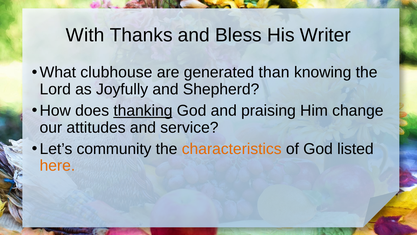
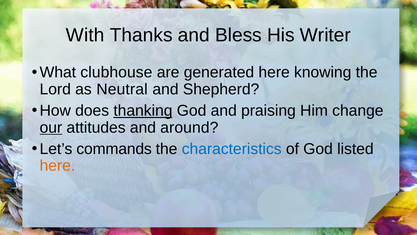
generated than: than -> here (274, 72)
Joyfully: Joyfully -> Neutral (122, 89)
our underline: none -> present (51, 127)
service: service -> around (189, 127)
community: community -> commands (114, 149)
characteristics colour: orange -> blue (232, 149)
